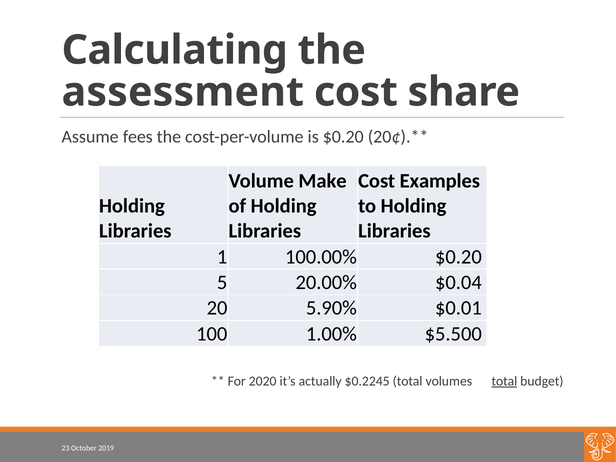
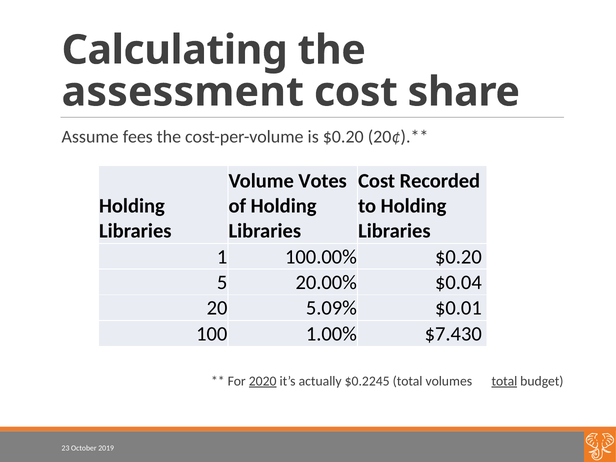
Make: Make -> Votes (323, 181)
Examples: Examples -> Recorded (440, 181)
5.90%: 5.90% -> 5.09% (331, 308)
$5.500: $5.500 -> $7.430 (453, 334)
2020 underline: none -> present (263, 381)
